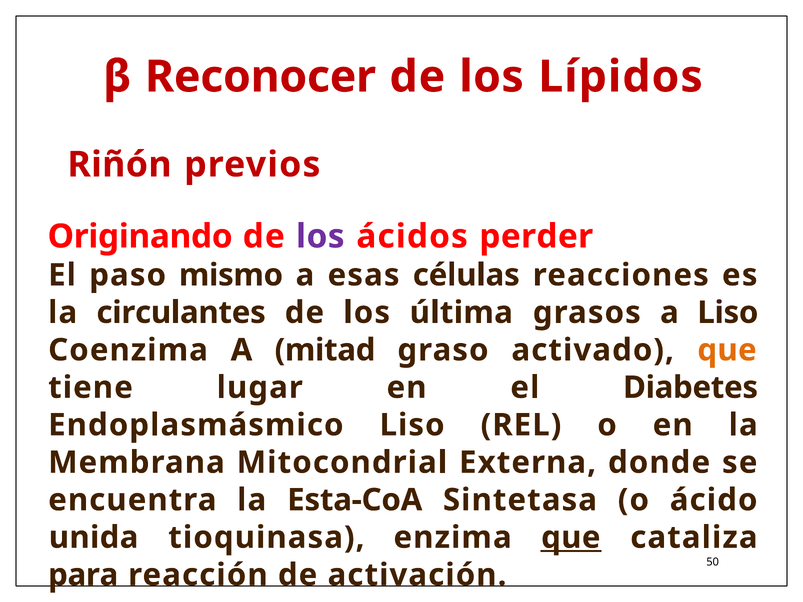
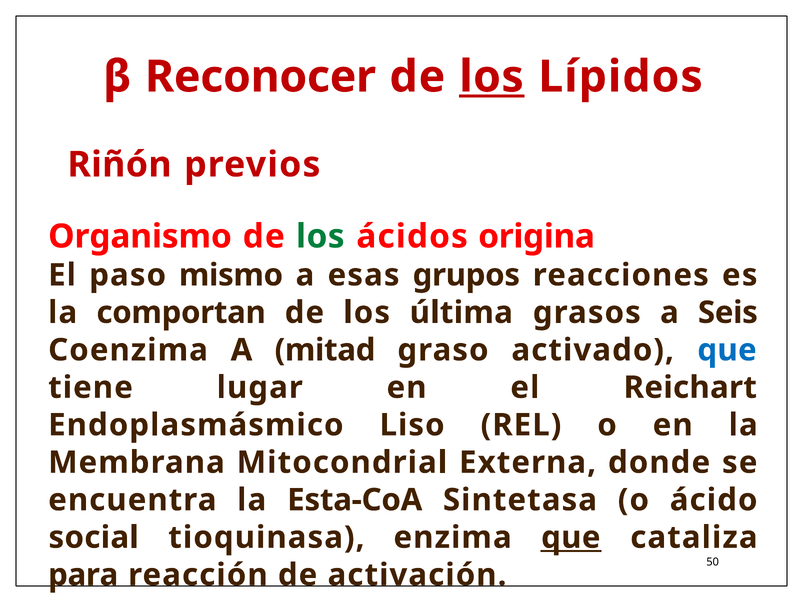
los underline: none -> present (492, 77)
Originando: Originando -> Organismo (140, 237)
los colour: purple -> green (320, 237)
perder: perder -> origina (537, 237)
células: células -> grupos (466, 275)
circulantes: circulantes -> comportan (181, 313)
a Liso: Liso -> Seis (728, 313)
que colour: orange -> blue (727, 350)
Diabetes: Diabetes -> Reichart (690, 388)
unida: unida -> social (94, 538)
